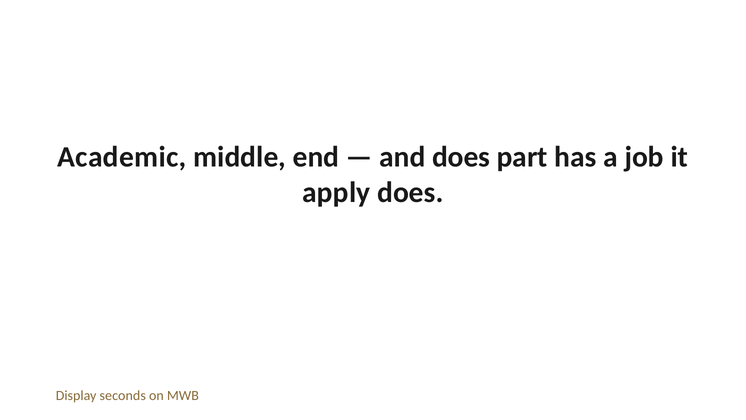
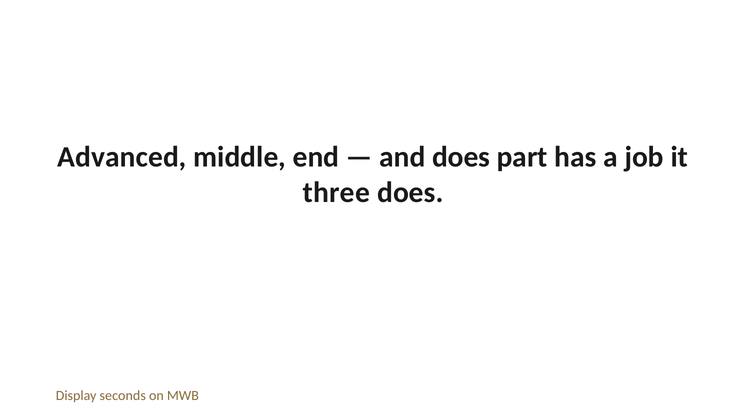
Academic: Academic -> Advanced (122, 157)
apply: apply -> three (336, 192)
